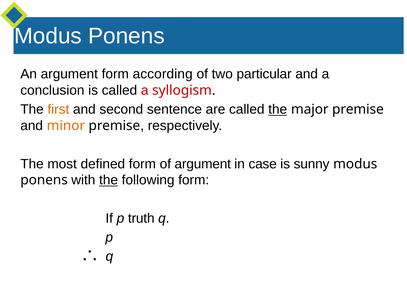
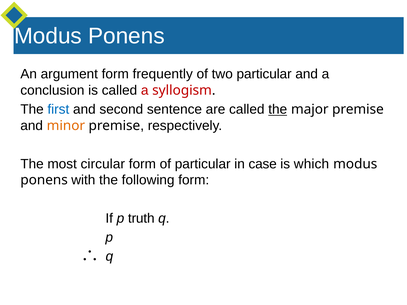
according: according -> frequently (163, 74)
first colour: orange -> blue (58, 110)
defined: defined -> circular (103, 164)
of argument: argument -> particular (203, 164)
sunny: sunny -> which (311, 164)
the underline: present -> none (109, 180)
